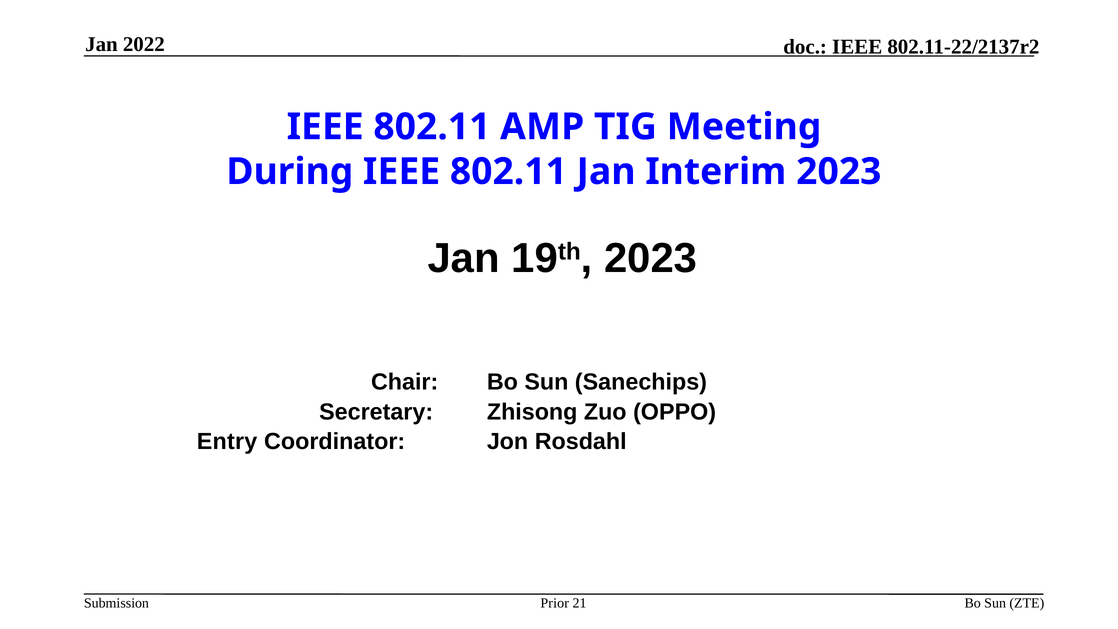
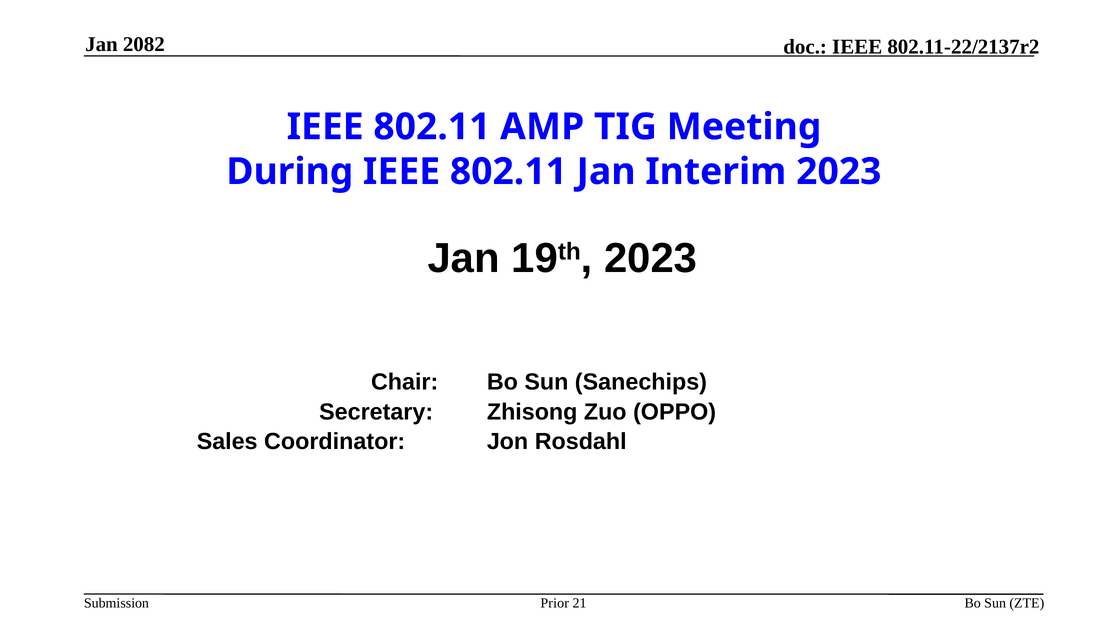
2022: 2022 -> 2082 (144, 44)
Entry: Entry -> Sales (227, 442)
